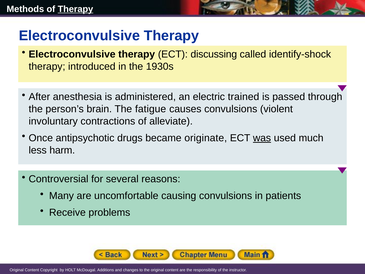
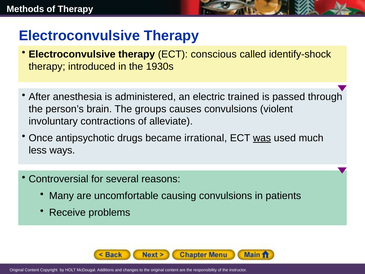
Therapy underline: present -> none (75, 9)
discussing: discussing -> conscious (214, 54)
fatigue: fatigue -> groups (151, 109)
originate: originate -> irrational (206, 138)
harm: harm -> ways (62, 150)
